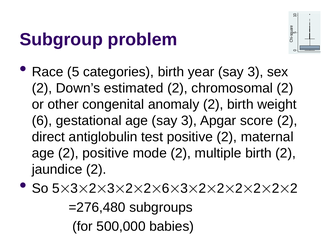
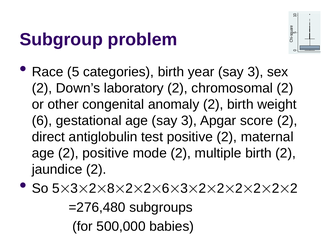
estimated: estimated -> laboratory (134, 88)
3: 3 -> 8 (111, 189)
